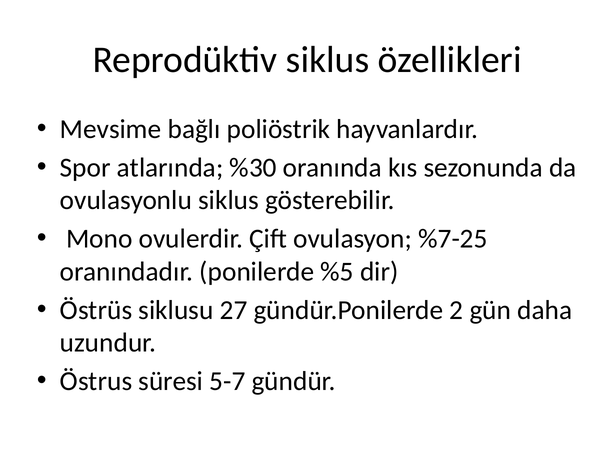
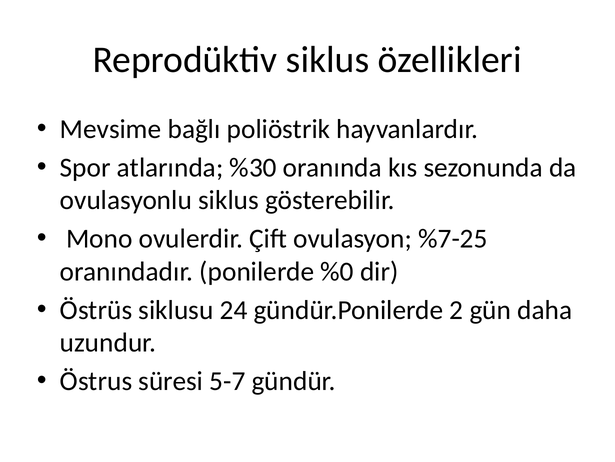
%5: %5 -> %0 (337, 271)
27: 27 -> 24 (234, 309)
